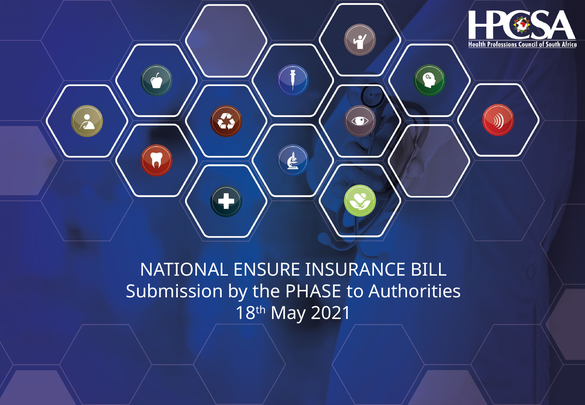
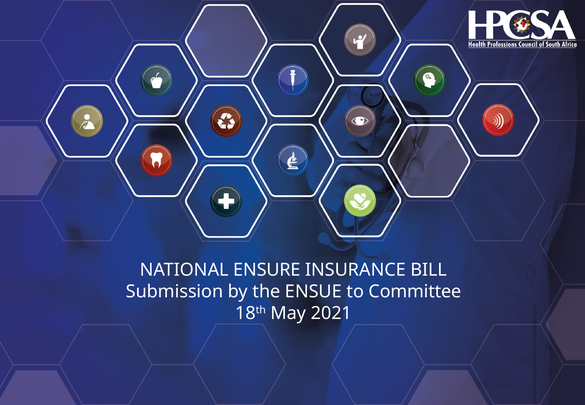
PHASE: PHASE -> ENSUE (313, 291)
Authorities: Authorities -> Committee (415, 291)
